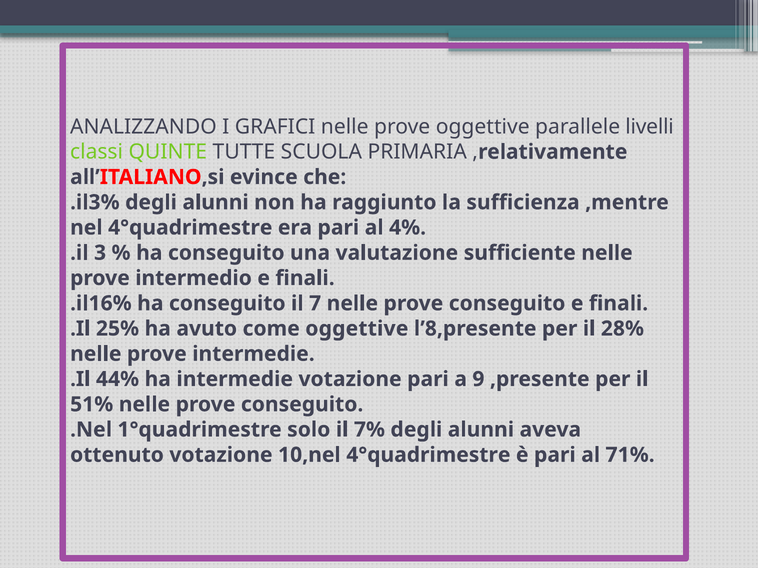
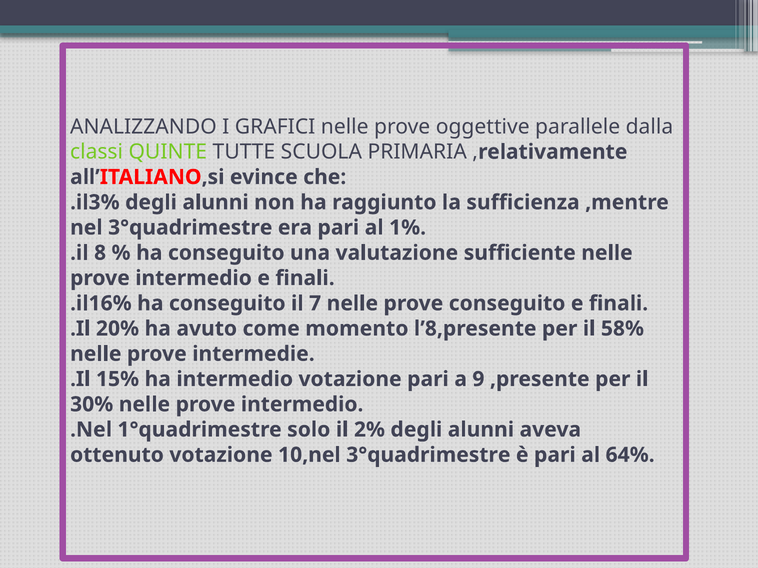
livelli: livelli -> dalla (649, 127)
nel 4°quadrimestre: 4°quadrimestre -> 3°quadrimestre (190, 228)
4%: 4% -> 1% (408, 228)
3: 3 -> 8 (100, 253)
25%: 25% -> 20% (118, 329)
come oggettive: oggettive -> momento (357, 329)
28%: 28% -> 58% (622, 329)
44%: 44% -> 15% (118, 379)
ha intermedie: intermedie -> intermedio (235, 379)
51%: 51% -> 30% (92, 405)
conseguito: conseguito -> intermedio (302, 405)
7%: 7% -> 2% (369, 430)
10,nel 4°quadrimestre: 4°quadrimestre -> 3°quadrimestre (428, 455)
71%: 71% -> 64% (630, 455)
